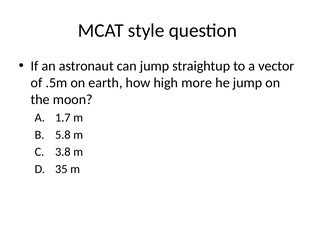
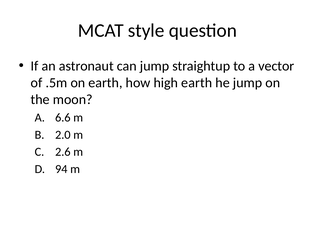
high more: more -> earth (197, 83)
1.7: 1.7 -> 6.6 (63, 118)
5.8: 5.8 -> 2.0 (63, 135)
3.8: 3.8 -> 2.6 (63, 152)
35: 35 -> 94 (61, 169)
